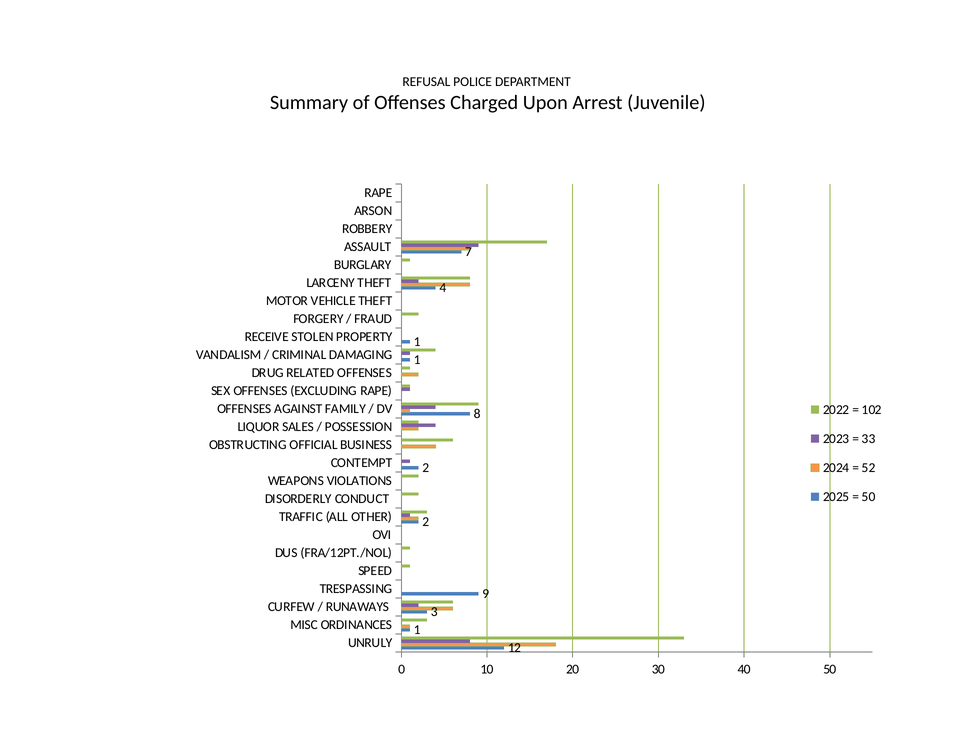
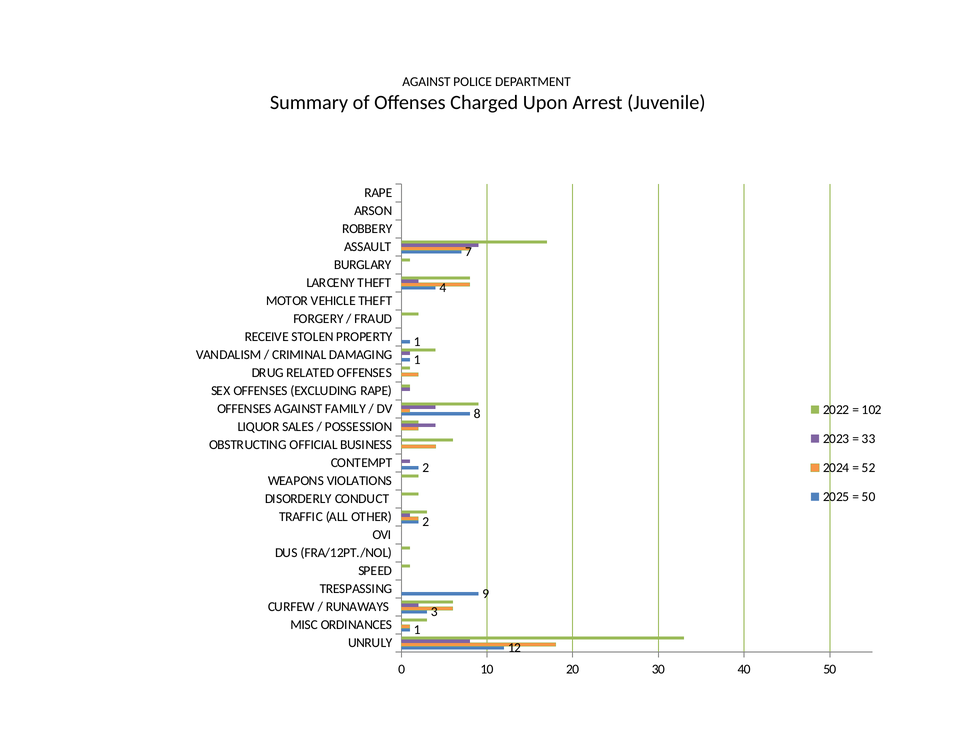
REFUSAL: REFUSAL -> AGAINST (426, 82)
